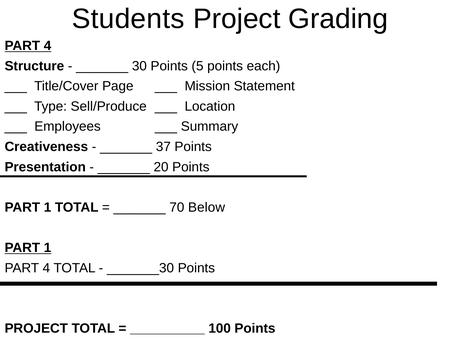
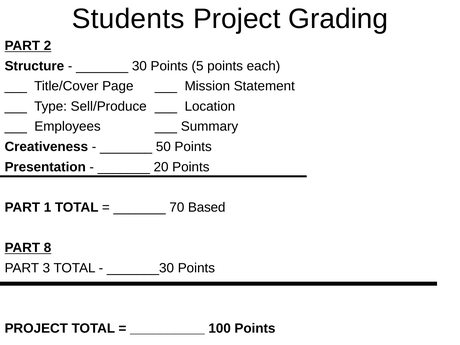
4: 4 -> 2 (48, 46)
37: 37 -> 50 (163, 147)
Below: Below -> Based (207, 207)
1: 1 -> 8 (48, 248)
4: 4 -> 3 (46, 268)
